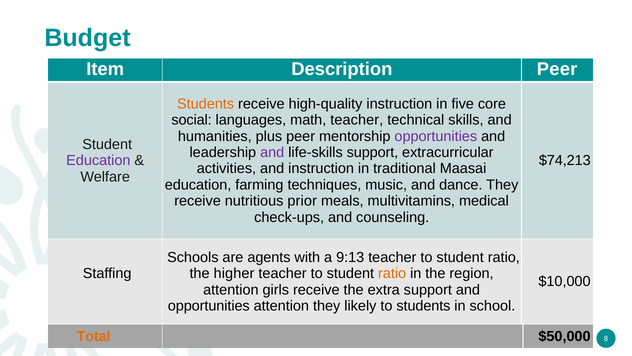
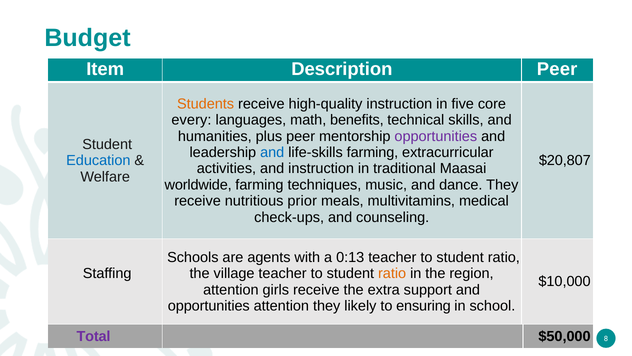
social: social -> every (191, 120)
math teacher: teacher -> benefits (357, 120)
and colour: purple -> blue (272, 152)
life-skills support: support -> farming (372, 152)
Education colour: purple -> blue (98, 160)
$74,213: $74,213 -> $20,807 (565, 160)
education: education -> worldwide (198, 185)
9:13: 9:13 -> 0:13 (350, 257)
higher: higher -> village (234, 273)
to students: students -> ensuring (423, 306)
Total colour: orange -> purple (94, 336)
